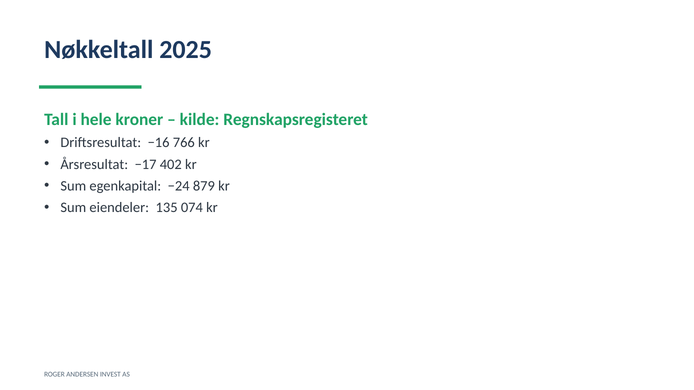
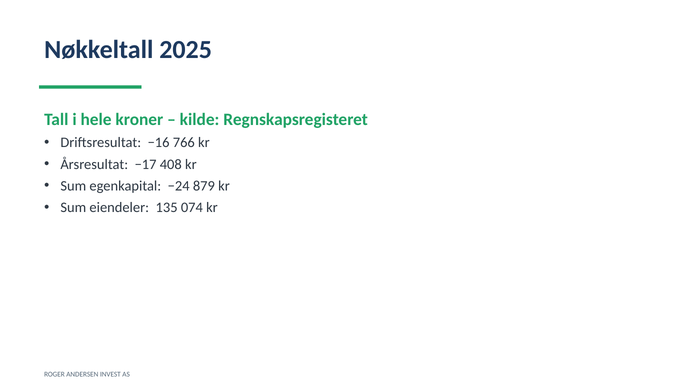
402: 402 -> 408 (171, 164)
